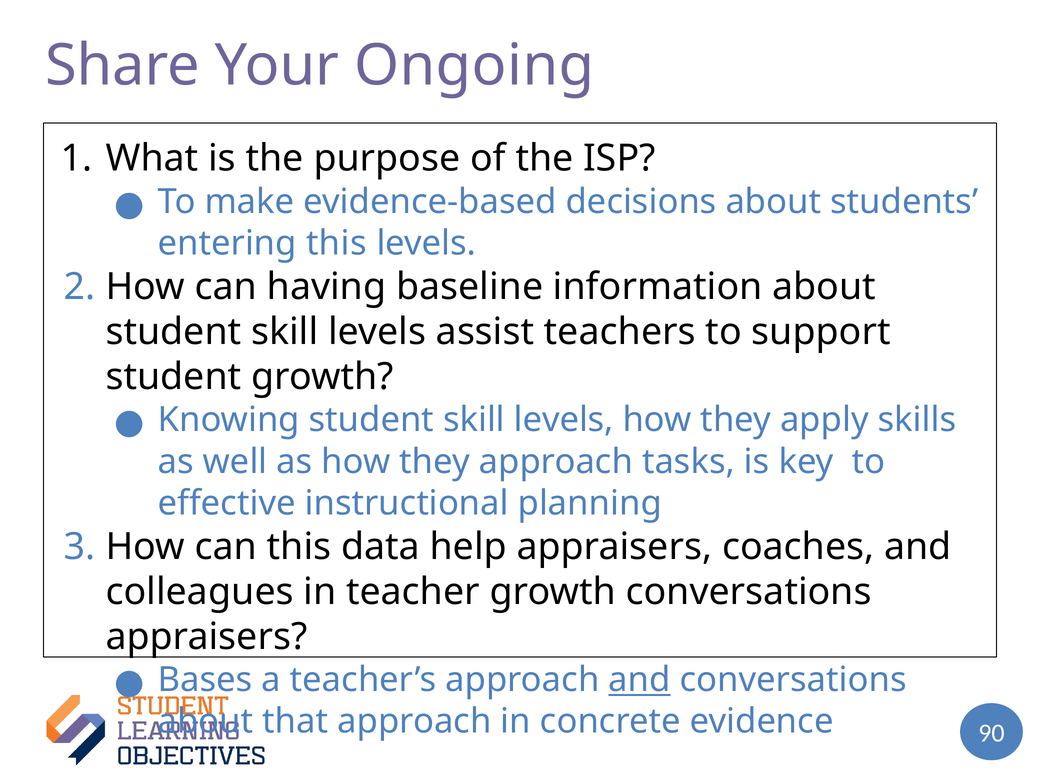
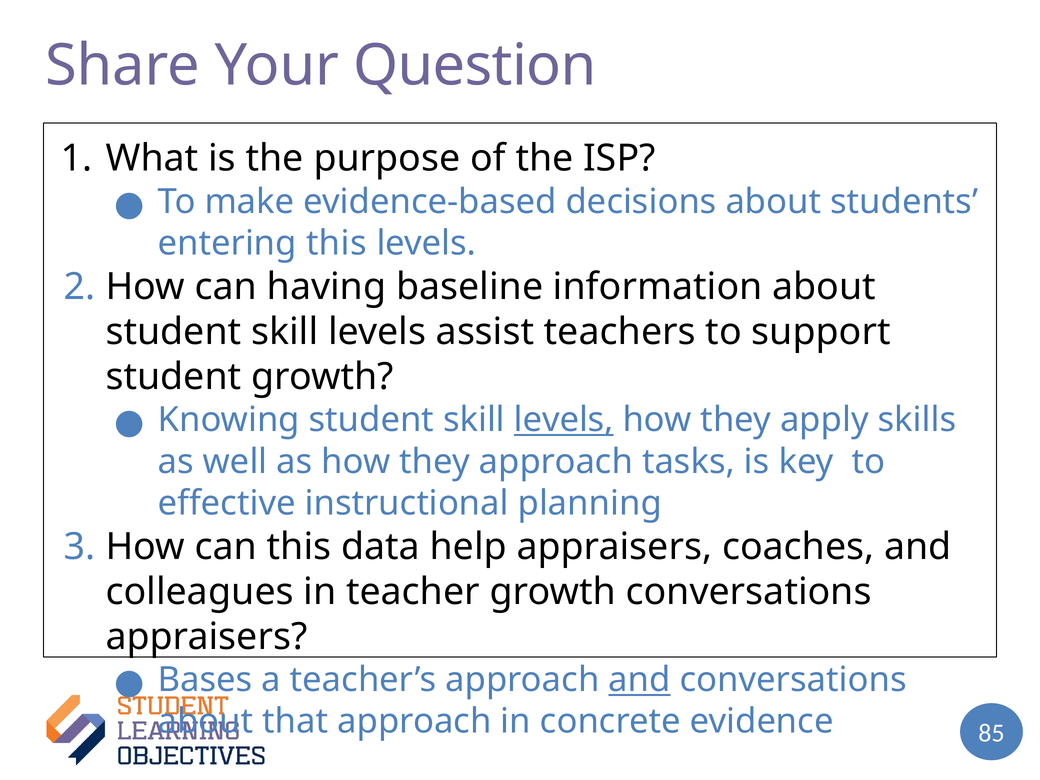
Ongoing: Ongoing -> Question (475, 65)
levels underline: none -> present (564, 420)
90: 90 -> 85 (991, 733)
